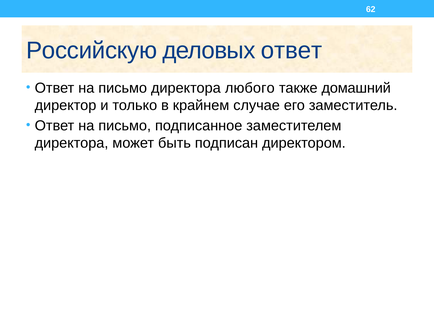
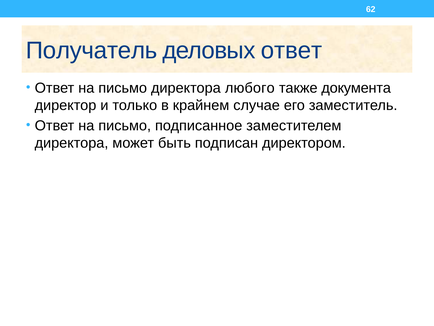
Российскую: Российскую -> Получатель (92, 51)
домашний: домашний -> документа (356, 88)
